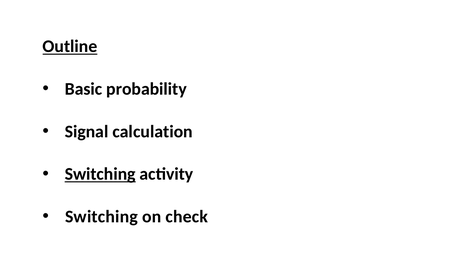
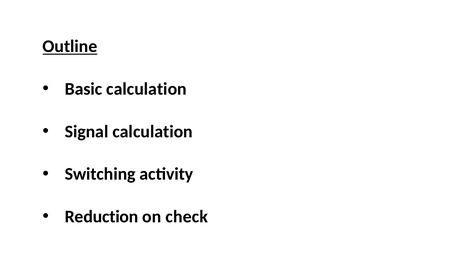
Basic probability: probability -> calculation (146, 89)
Switching underline: present -> none (100, 174)
Switching: Switching -> Reduction (102, 217)
